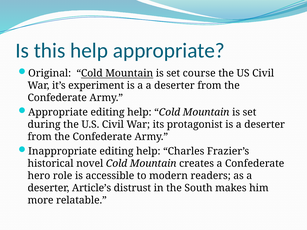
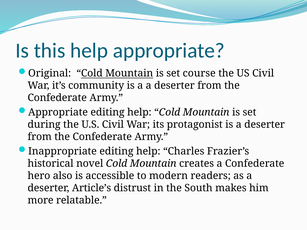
experiment: experiment -> community (96, 86)
role: role -> also (63, 176)
